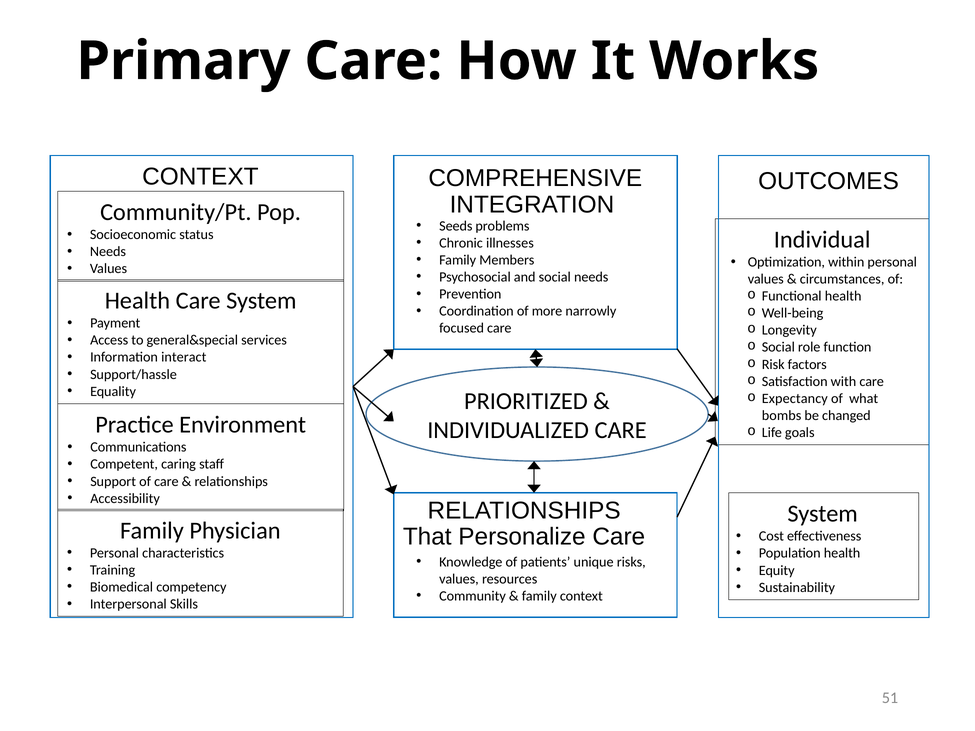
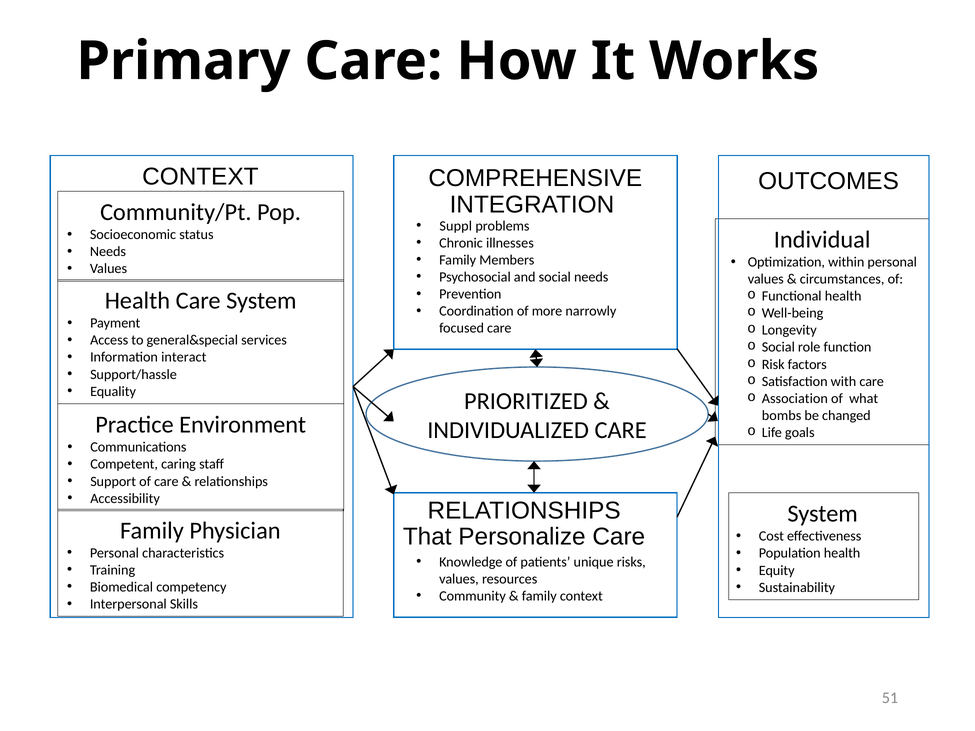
Seeds: Seeds -> Suppl (456, 226)
Expectancy: Expectancy -> Association (795, 399)
